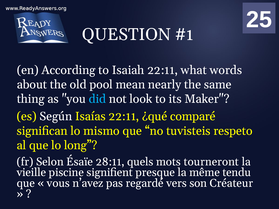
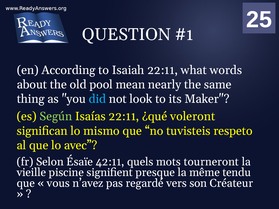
Según colour: white -> light green (56, 117)
comparé: comparé -> voleront (193, 117)
long: long -> avec (81, 145)
28:11: 28:11 -> 42:11 (110, 162)
